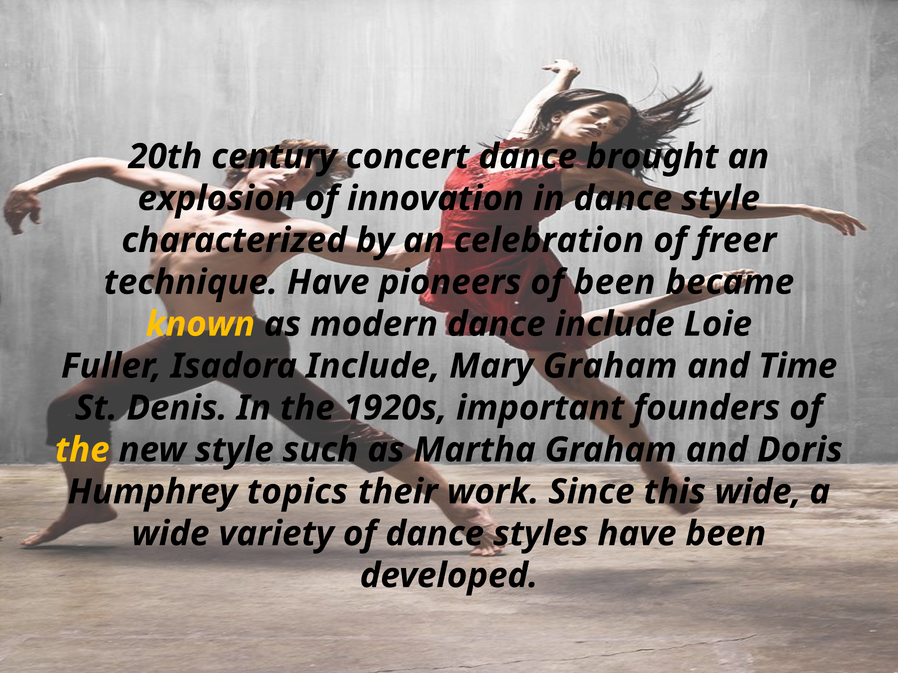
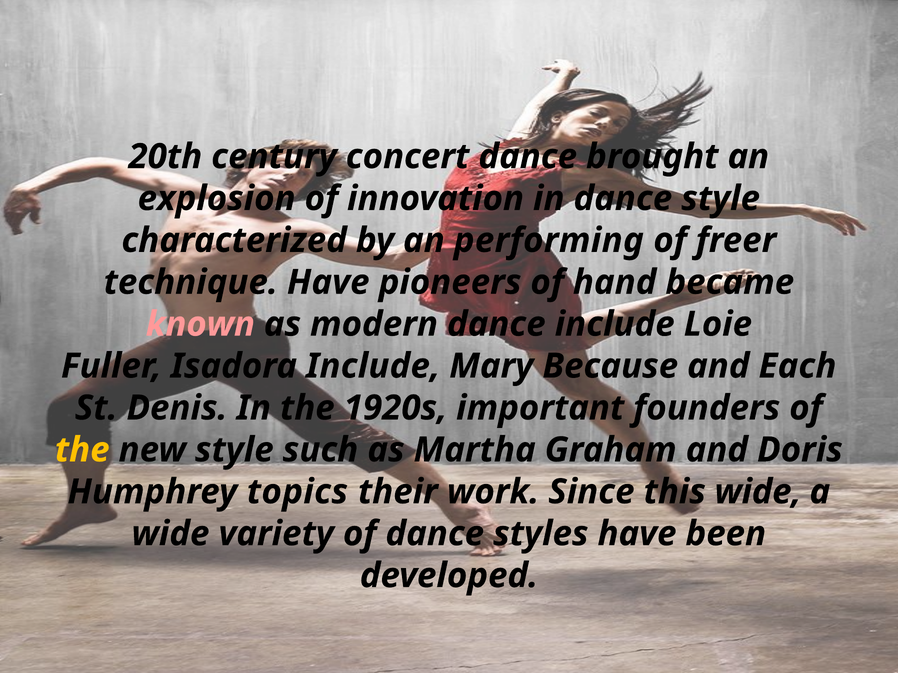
celebration: celebration -> performing (549, 241)
of been: been -> hand (615, 283)
known colour: yellow -> pink (200, 324)
Mary Graham: Graham -> Because (610, 366)
Time: Time -> Each (798, 366)
